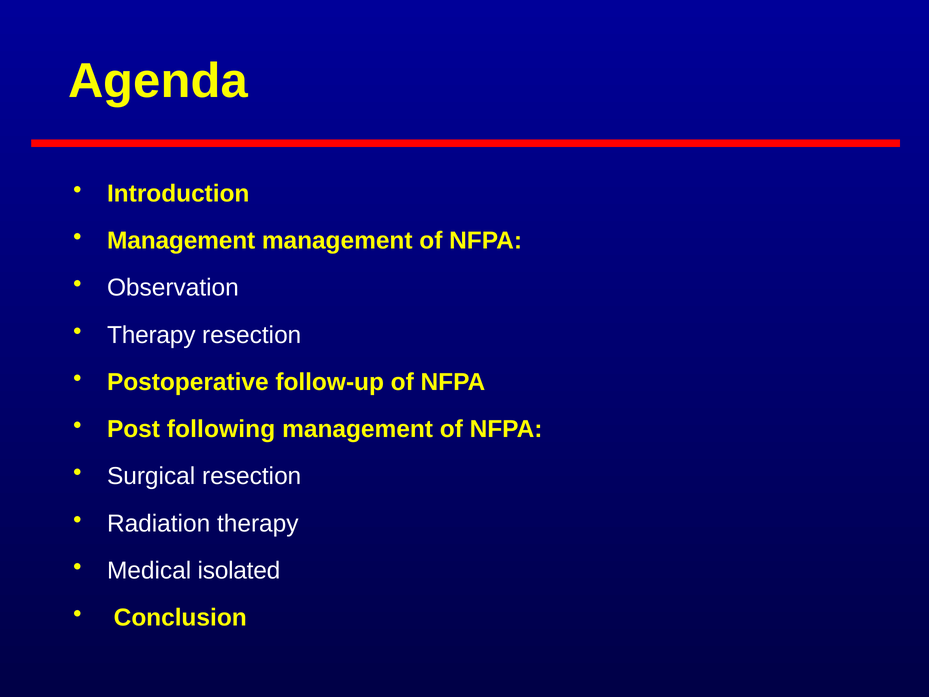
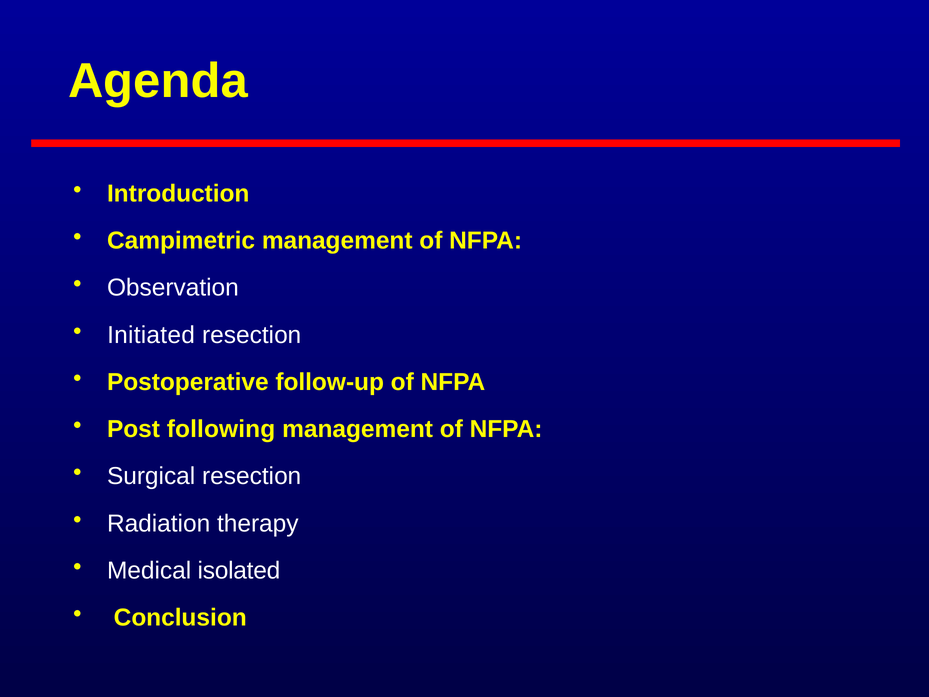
Management: Management -> Campimetric (181, 241)
Therapy: Therapy -> Initiated (151, 335)
